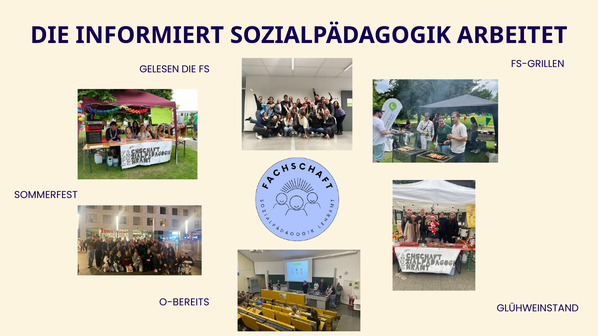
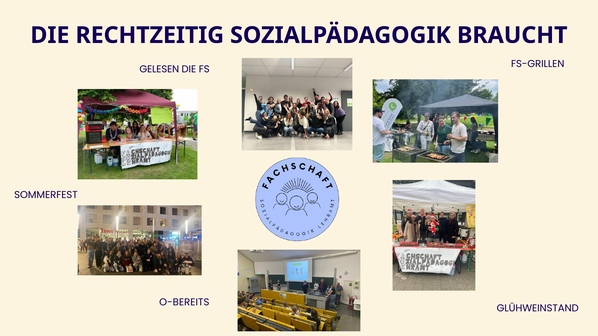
INFORMIERT: INFORMIERT -> RECHTZEITIG (150, 35)
ARBEITET: ARBEITET -> BRAUCHT (512, 35)
